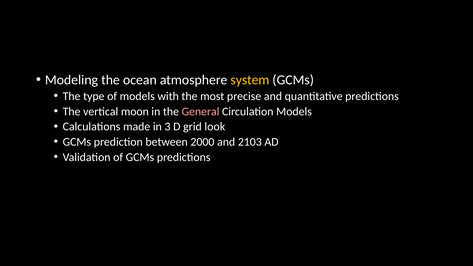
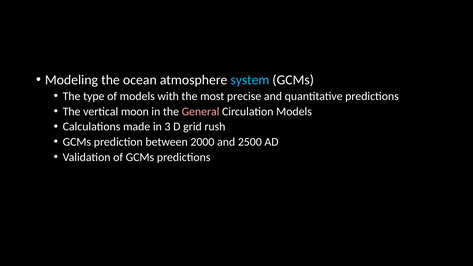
system colour: yellow -> light blue (250, 80)
look: look -> rush (215, 127)
2103: 2103 -> 2500 (250, 142)
